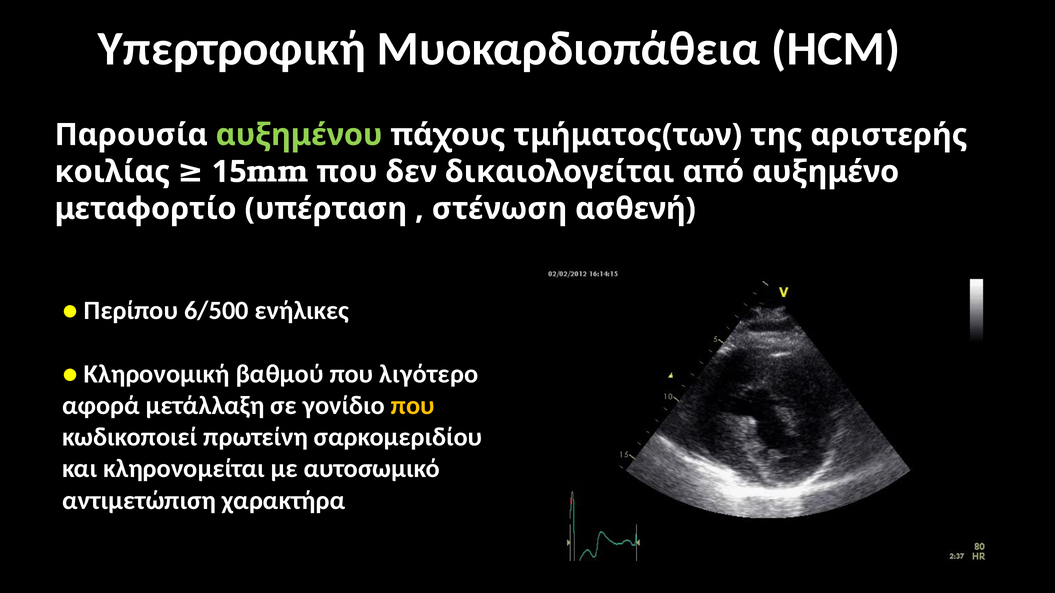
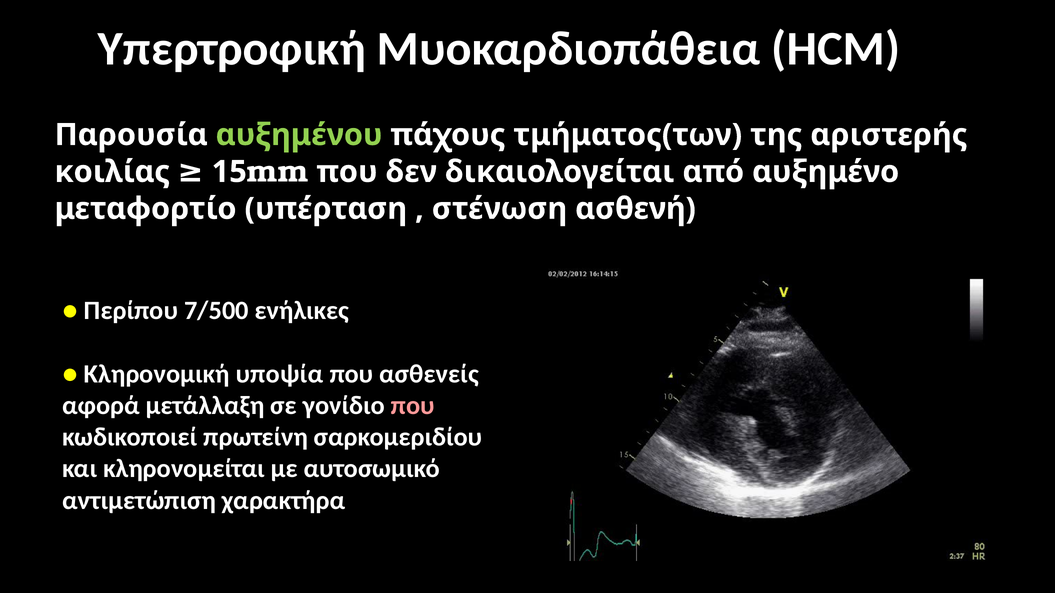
6/500: 6/500 -> 7/500 (216, 311)
βαθμού: βαθμού -> υποψία (279, 374)
λιγότερο: λιγότερο -> ασθενείς (429, 374)
που colour: yellow -> pink (413, 406)
